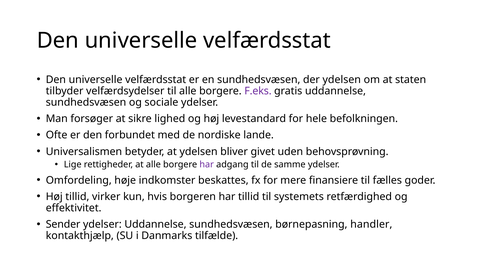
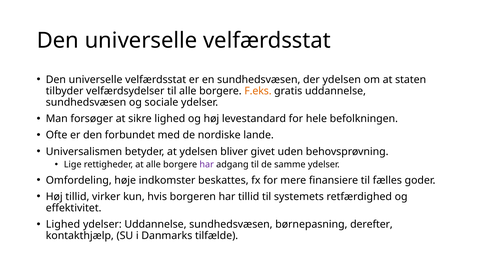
F.eks colour: purple -> orange (258, 91)
Sender: Sender -> Lighed (63, 224)
handler: handler -> derefter (371, 224)
